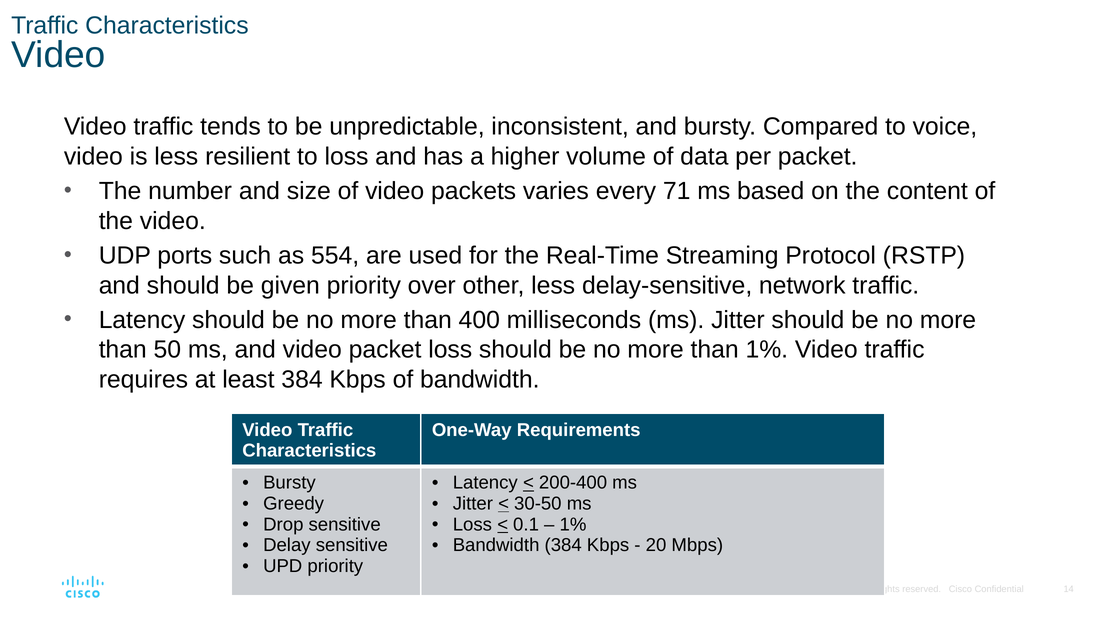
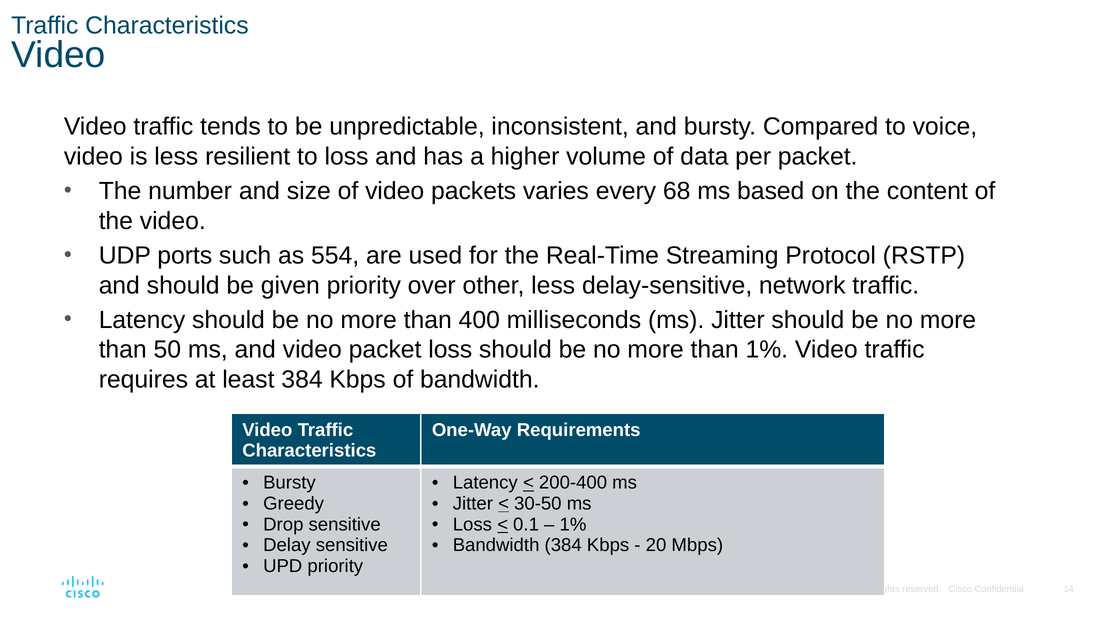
71: 71 -> 68 (677, 191)
